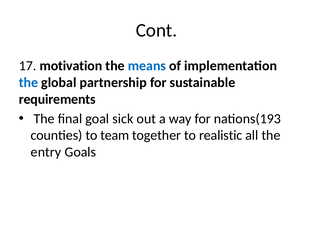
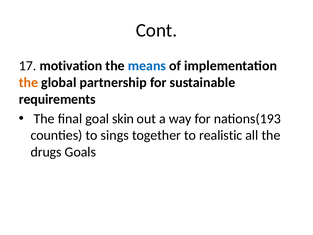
the colour: blue -> orange (28, 82)
sick: sick -> skin (123, 119)
team: team -> sings (115, 135)
entry: entry -> drugs (46, 152)
